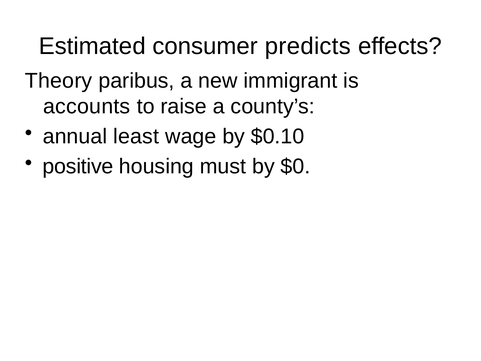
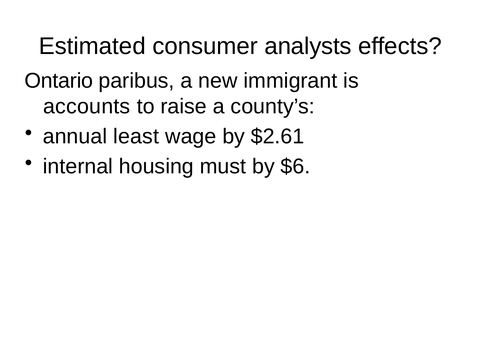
predicts: predicts -> analysts (308, 46)
Theory: Theory -> Ontario (59, 81)
$0.10: $0.10 -> $2.61 (278, 136)
positive: positive -> internal (78, 166)
$0: $0 -> $6 (295, 166)
